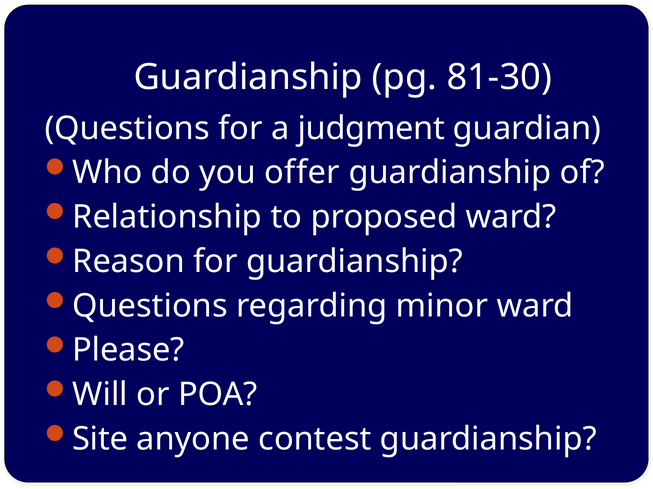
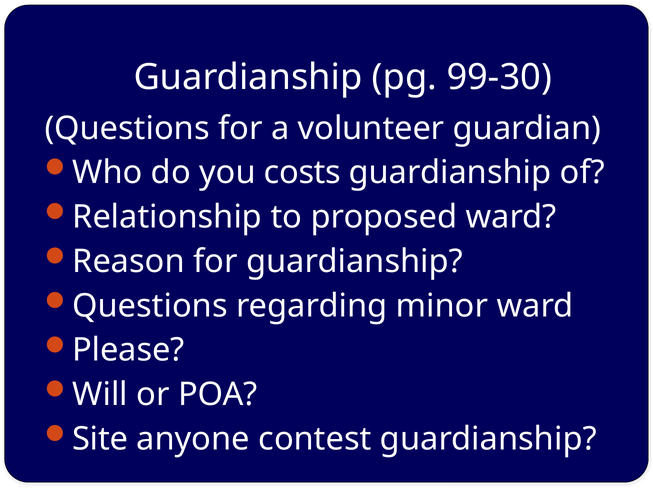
81-30: 81-30 -> 99-30 (499, 78)
judgment: judgment -> volunteer (371, 128)
offer: offer -> costs (302, 173)
